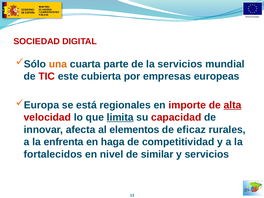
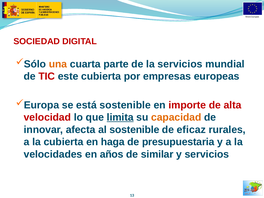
está regionales: regionales -> sostenible (125, 105)
alta underline: present -> none (232, 105)
capacidad colour: red -> orange (176, 117)
al elementos: elementos -> sostenible (134, 130)
la enfrenta: enfrenta -> cubierta (64, 142)
competitividad: competitividad -> presupuestaria (178, 142)
fortalecidos: fortalecidos -> velocidades (53, 154)
nivel: nivel -> años (112, 154)
